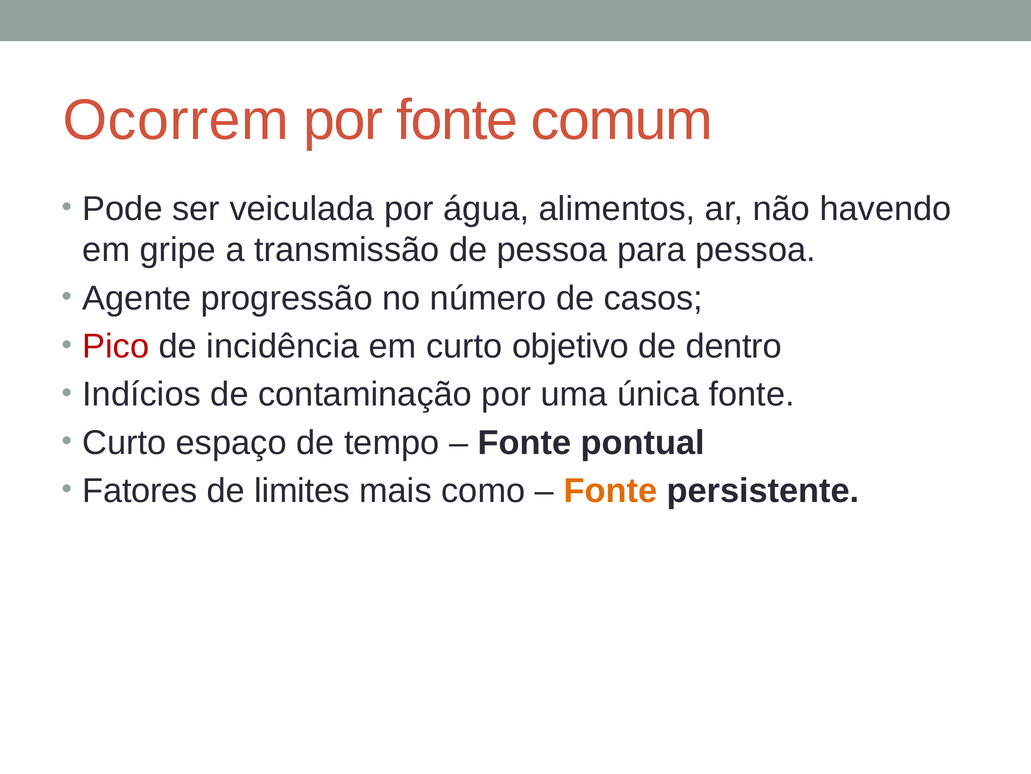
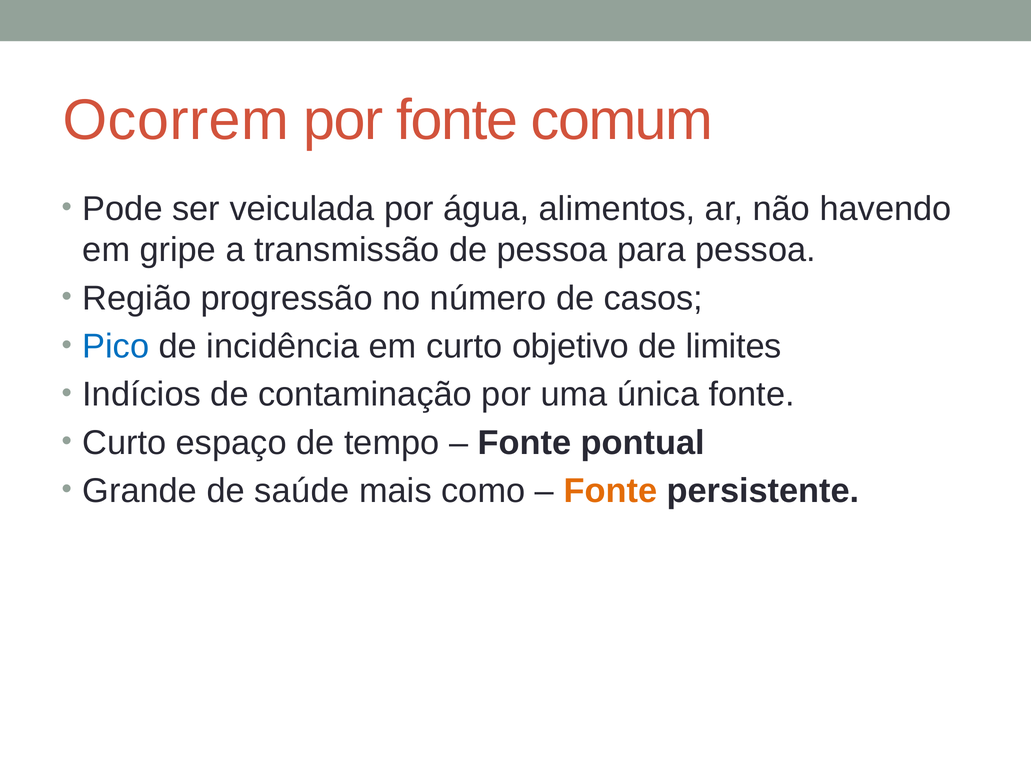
Agente: Agente -> Região (137, 298)
Pico colour: red -> blue (116, 346)
dentro: dentro -> limites (734, 346)
Fatores: Fatores -> Grande (140, 490)
limites: limites -> saúde (302, 490)
